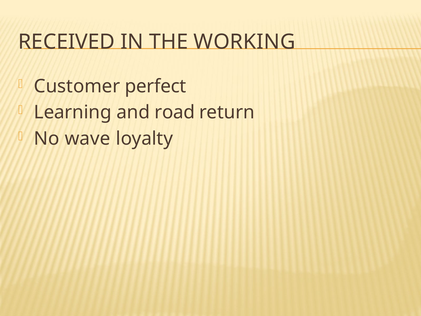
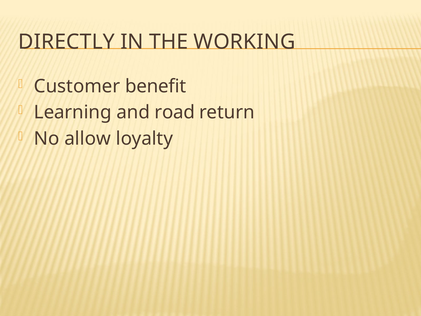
RECEIVED: RECEIVED -> DIRECTLY (67, 42)
perfect: perfect -> benefit (156, 86)
wave: wave -> allow (88, 139)
